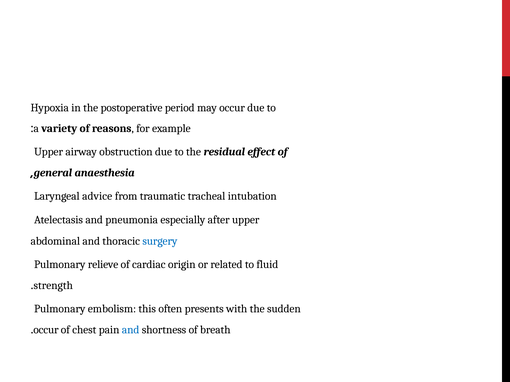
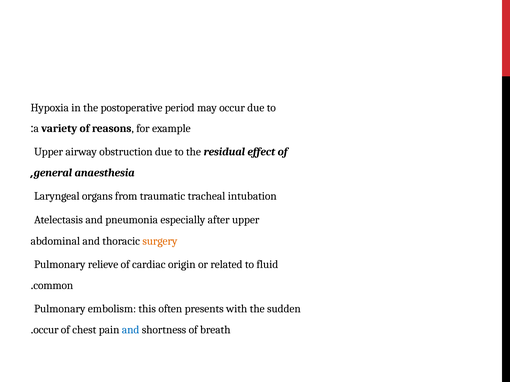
advice: advice -> organs (97, 196)
surgery colour: blue -> orange (160, 241)
strength: strength -> common (53, 286)
